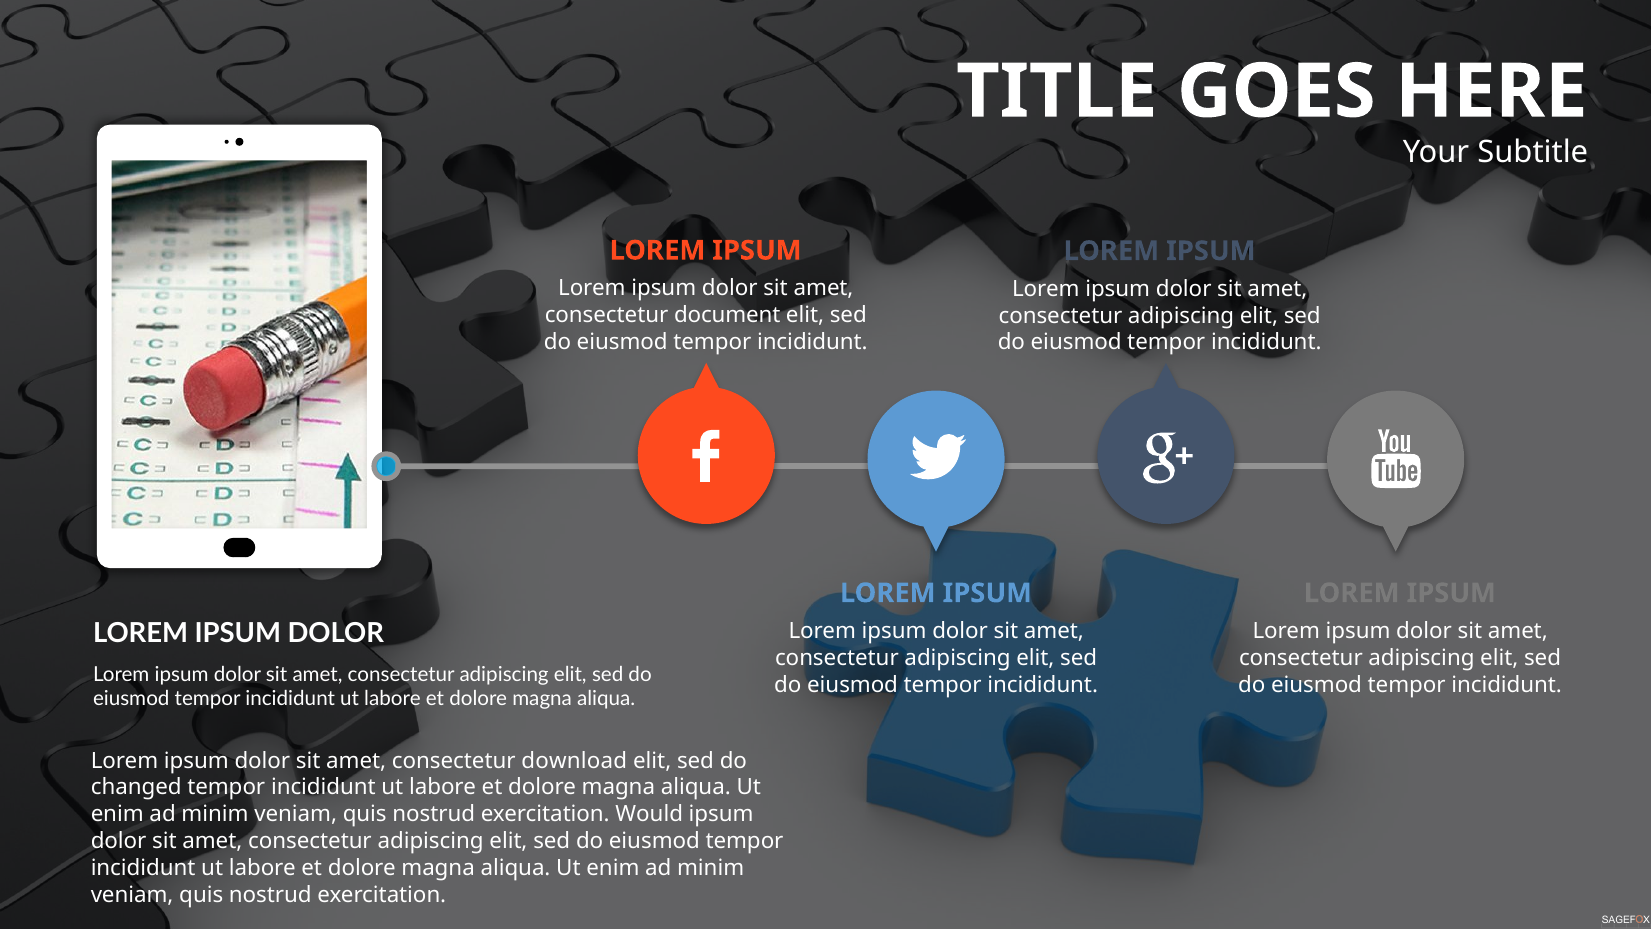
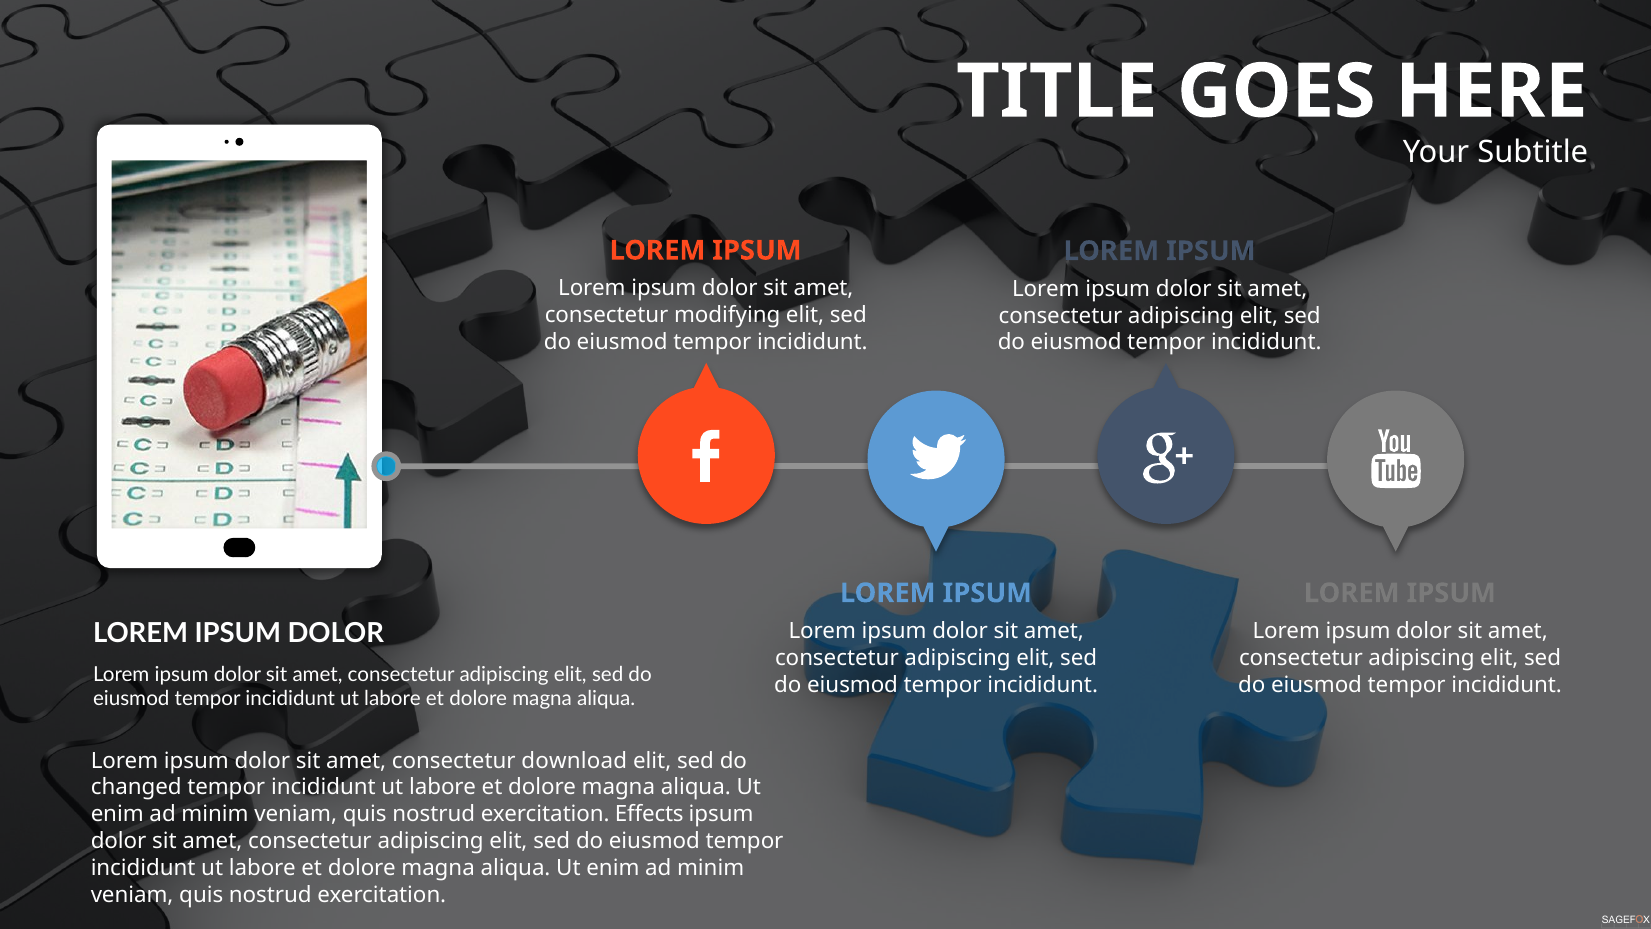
document: document -> modifying (727, 315)
Would: Would -> Effects (649, 814)
